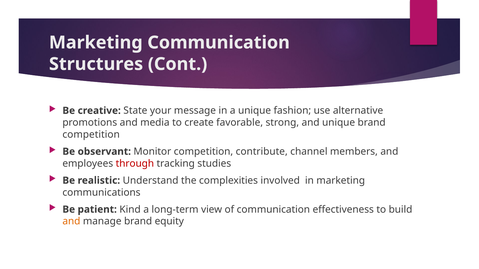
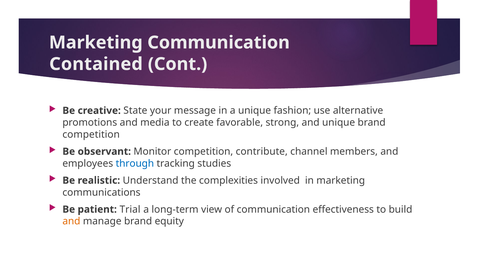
Structures: Structures -> Contained (96, 64)
through colour: red -> blue (135, 164)
Kind: Kind -> Trial (130, 210)
